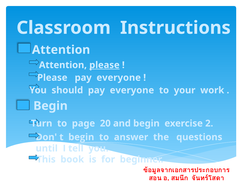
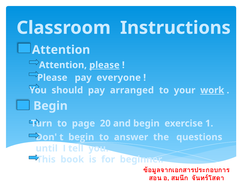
should pay everyone: everyone -> arranged (132, 90)
work underline: none -> present (212, 90)
2: 2 -> 1 (209, 124)
